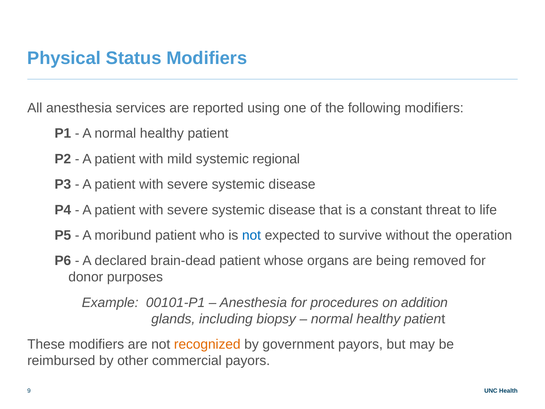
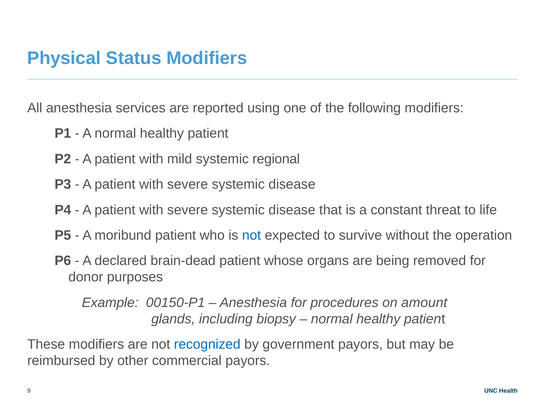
00101-P1: 00101-P1 -> 00150-P1 (176, 302)
addition: addition -> amount (424, 302)
recognized colour: orange -> blue (207, 344)
